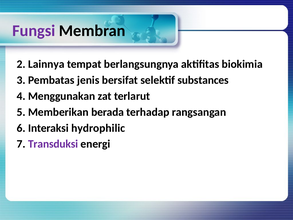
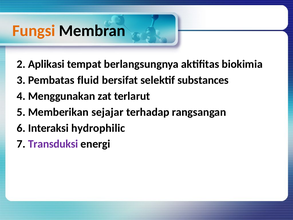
Fungsi colour: purple -> orange (34, 31)
Lainnya: Lainnya -> Aplikasi (46, 64)
jenis: jenis -> fluid (88, 80)
berada: berada -> sejajar (107, 112)
